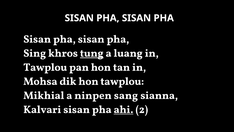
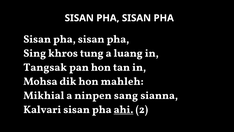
tung underline: present -> none (92, 53)
Tawplou: Tawplou -> Tangsak (45, 67)
hon tawplou: tawplou -> mahleh (122, 81)
